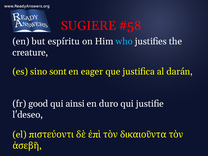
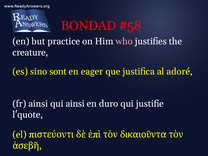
SUGIERE: SUGIERE -> BONDAD (89, 26)
espíritu: espíritu -> practice (64, 41)
who colour: light blue -> pink (124, 41)
darán: darán -> adoré (180, 72)
fr good: good -> ainsi (38, 104)
l'deseo: l'deseo -> l'quote (28, 115)
